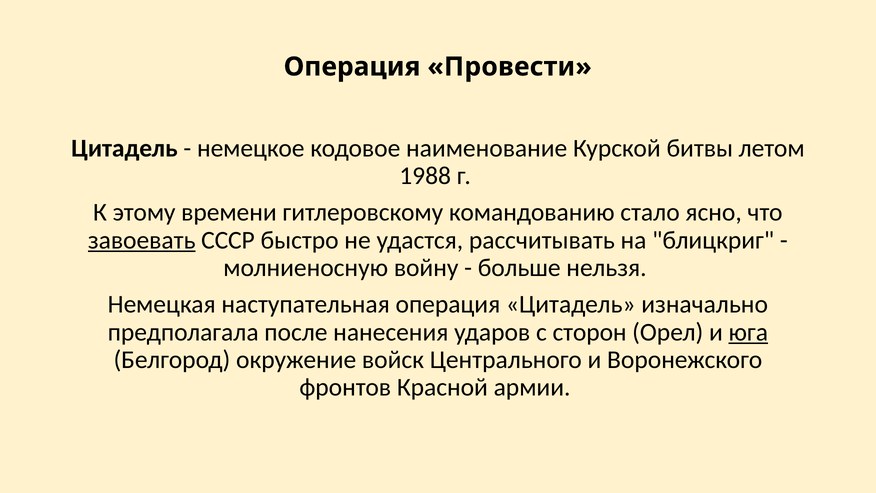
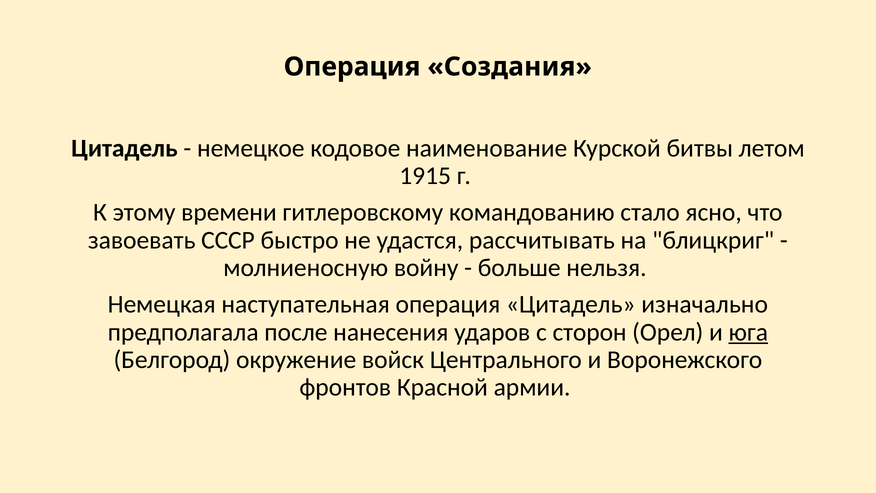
Провести: Провести -> Создания (510, 67)
1988: 1988 -> 1915 (425, 176)
завоевать underline: present -> none (142, 240)
